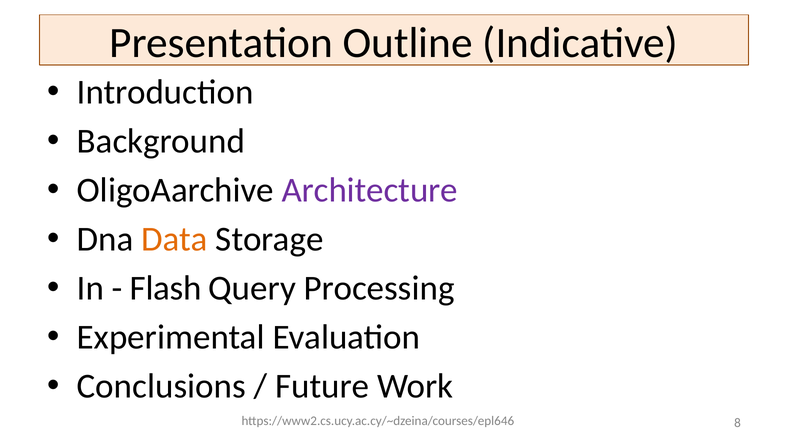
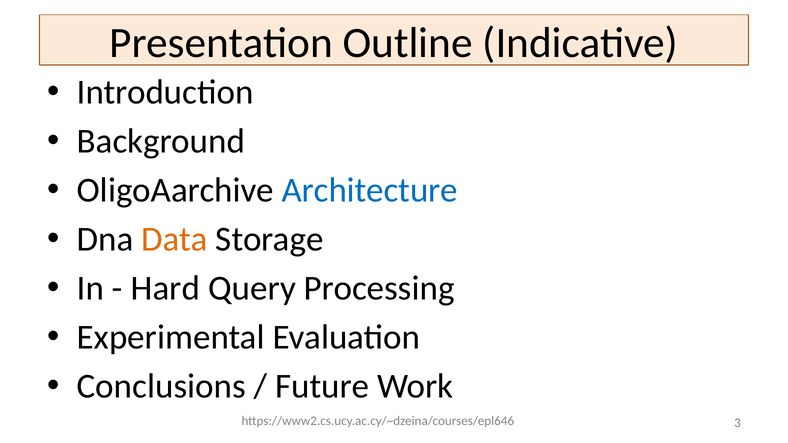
Architecture colour: purple -> blue (370, 190)
Flash: Flash -> Hard (165, 289)
8: 8 -> 3 (737, 423)
